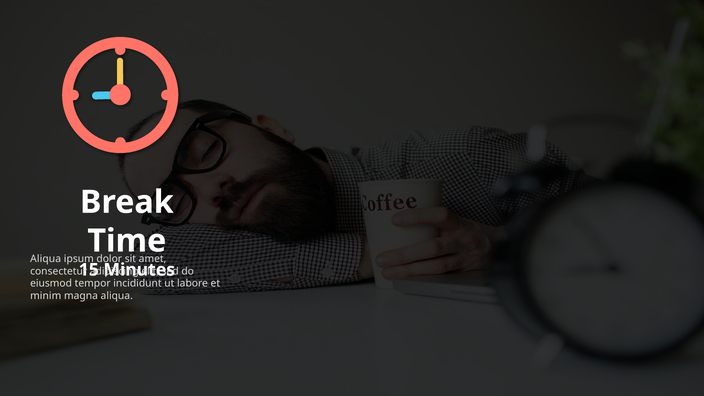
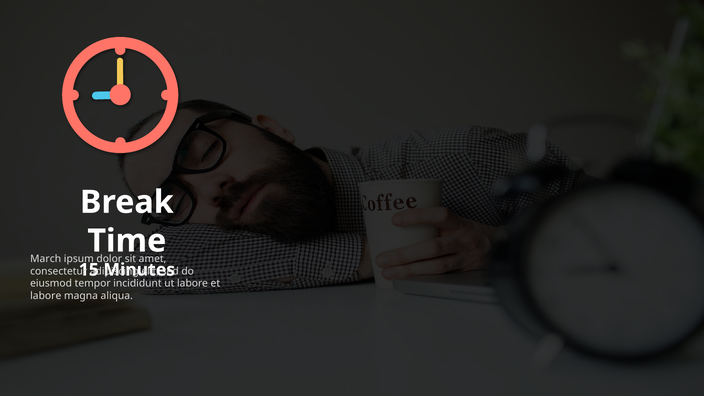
Aliqua: Aliqua -> March (46, 259)
minim: minim -> labore (46, 296)
